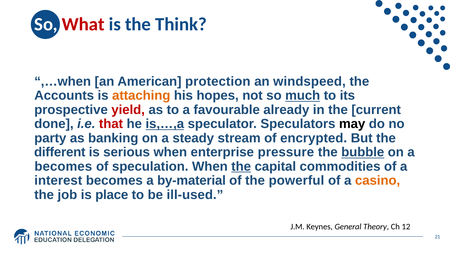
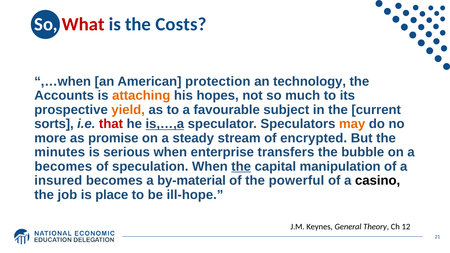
Think: Think -> Costs (181, 24)
windspeed: windspeed -> technology (310, 81)
much underline: present -> none (303, 96)
yield colour: red -> orange (128, 110)
already: already -> subject (286, 110)
done: done -> sorts (54, 124)
may colour: black -> orange (352, 124)
party: party -> more (50, 138)
banking: banking -> promise (113, 138)
different: different -> minutes (60, 152)
pressure: pressure -> transfers (286, 152)
bubble underline: present -> none (363, 152)
commodities: commodities -> manipulation (340, 167)
interest: interest -> insured (58, 181)
casino colour: orange -> black (378, 181)
ill-used: ill-used -> ill-hope (195, 195)
